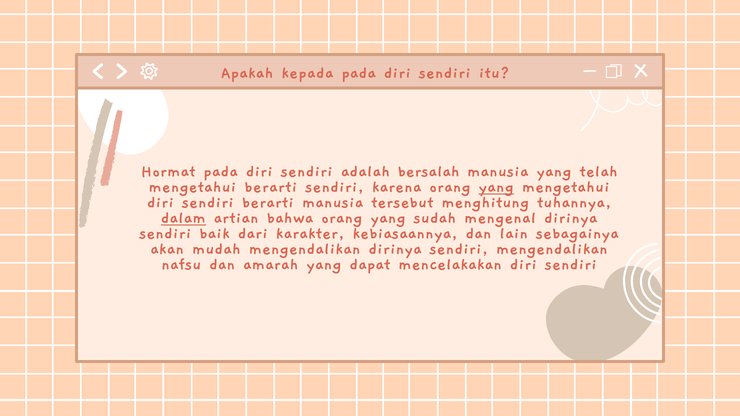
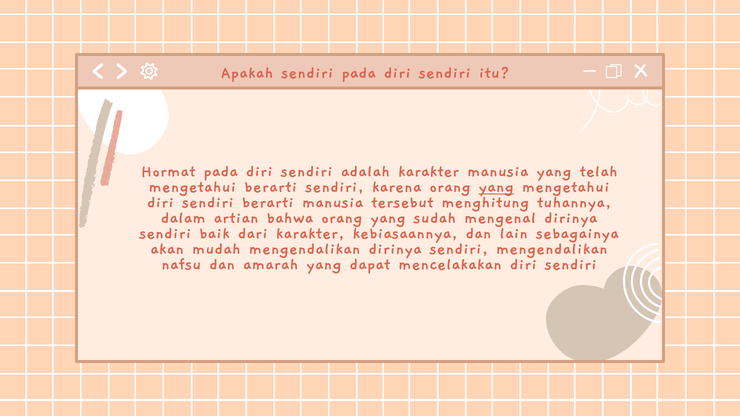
Apakah kepada: kepada -> sendiri (307, 72)
adalah bersalah: bersalah -> karakter (429, 171)
dalam underline: present -> none (183, 217)
